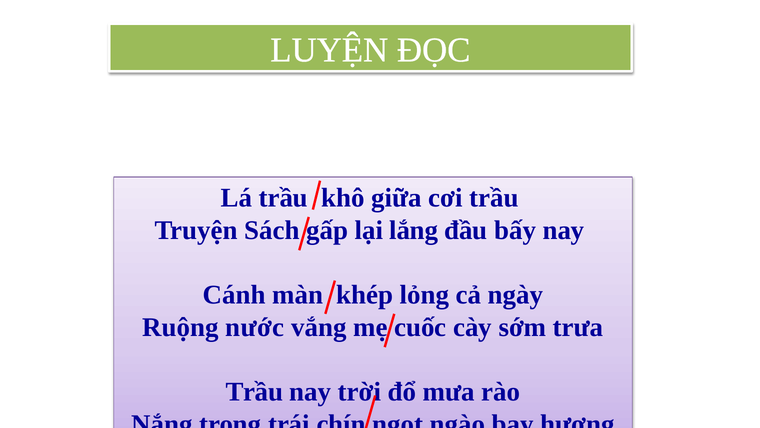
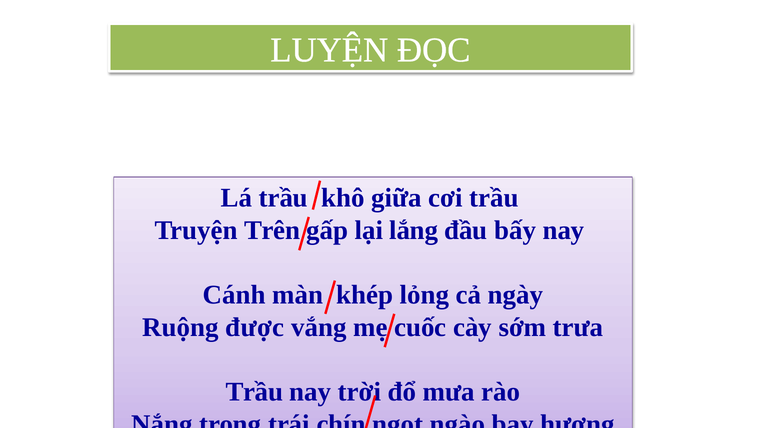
Sách: Sách -> Trên (272, 230)
nước: nước -> được (255, 327)
